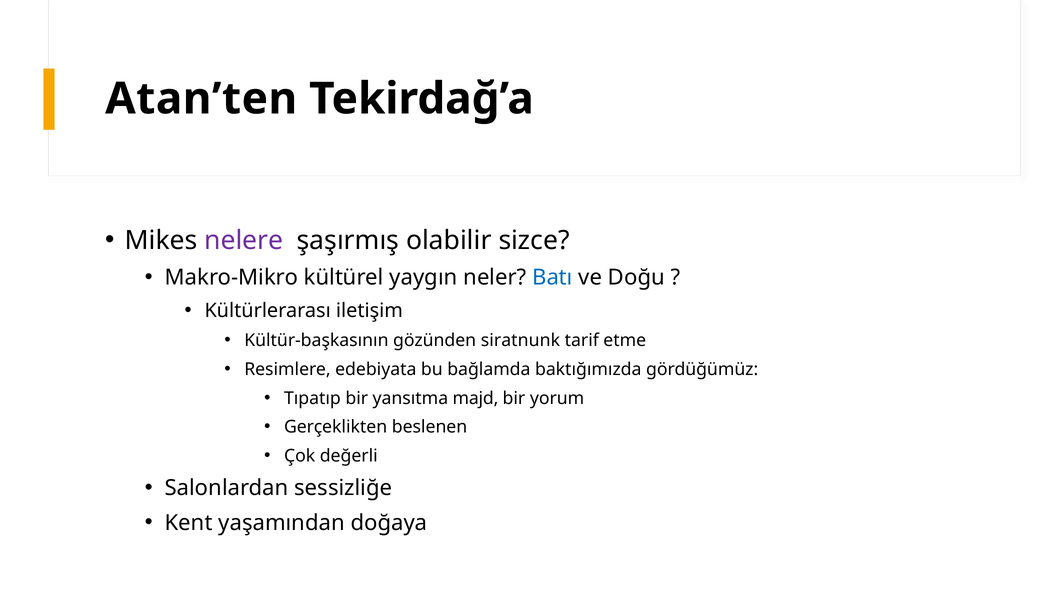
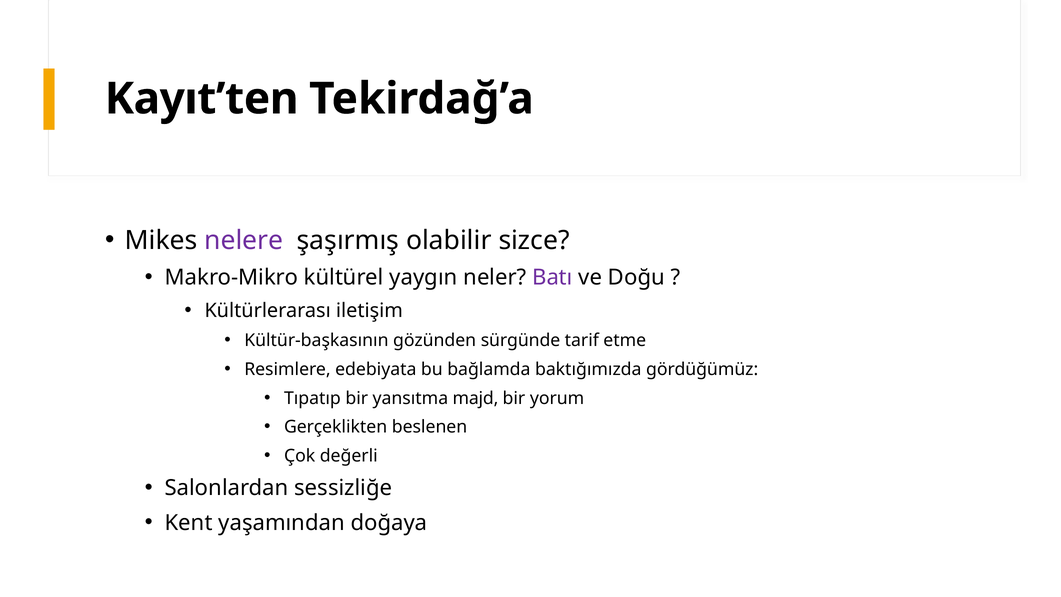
Atan’ten: Atan’ten -> Kayıt’ten (202, 99)
Batı colour: blue -> purple (552, 278)
siratnunk: siratnunk -> sürgünde (520, 341)
